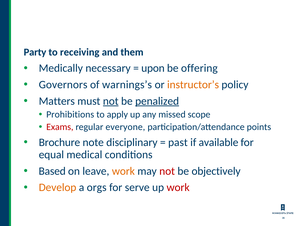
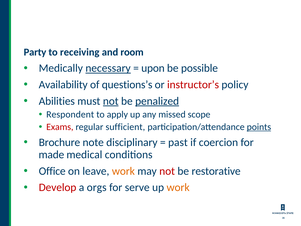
them: them -> room (132, 52)
necessary underline: none -> present (108, 68)
offering: offering -> possible (199, 68)
Governors: Governors -> Availability (63, 85)
warnings’s: warnings’s -> questions’s (127, 85)
instructor’s colour: orange -> red (193, 85)
Matters: Matters -> Abilities (57, 101)
Prohibitions: Prohibitions -> Respondent (70, 114)
everyone: everyone -> sufficient (125, 127)
points underline: none -> present (259, 127)
available: available -> coercion (218, 142)
equal: equal -> made (51, 154)
Based: Based -> Office (52, 171)
objectively: objectively -> restorative (216, 171)
Develop colour: orange -> red (58, 187)
work colour: red -> orange (178, 187)
